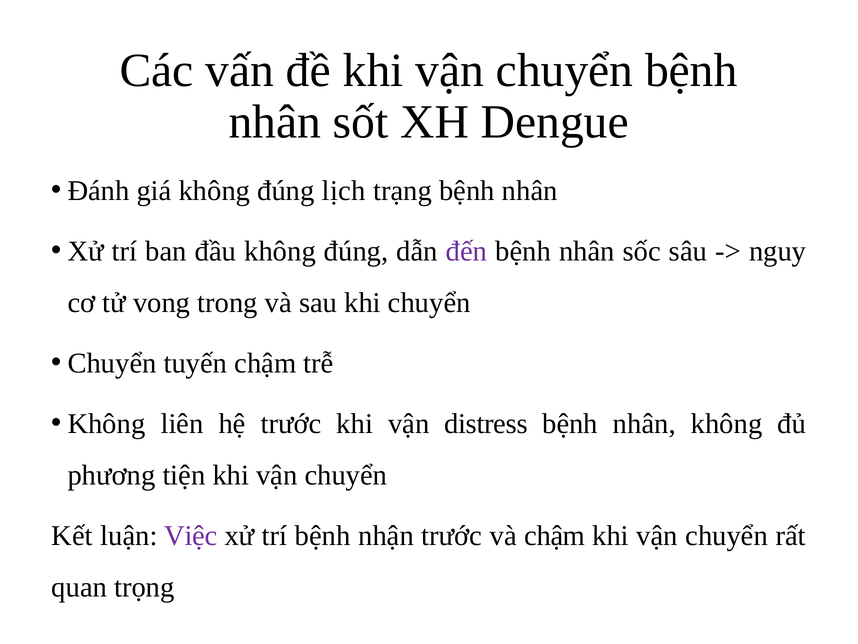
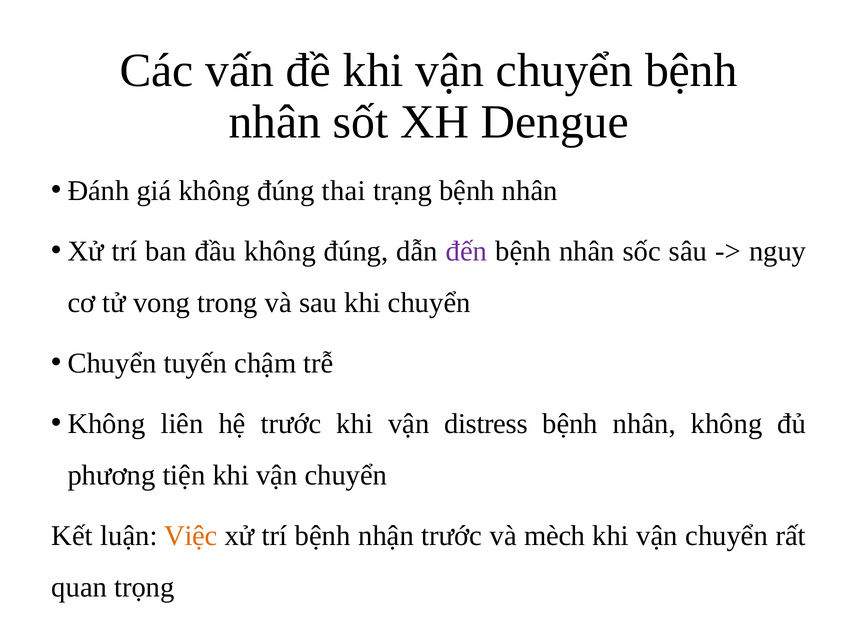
lịch: lịch -> thai (344, 191)
Việc colour: purple -> orange (191, 535)
và chậm: chậm -> mèch (555, 535)
